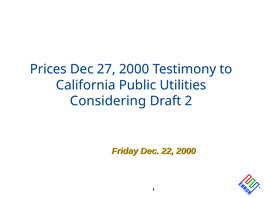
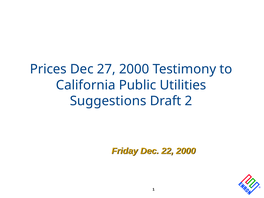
Considering: Considering -> Suggestions (108, 101)
